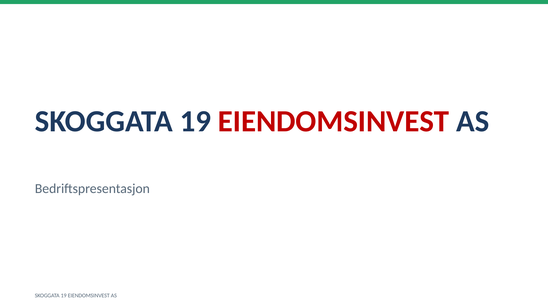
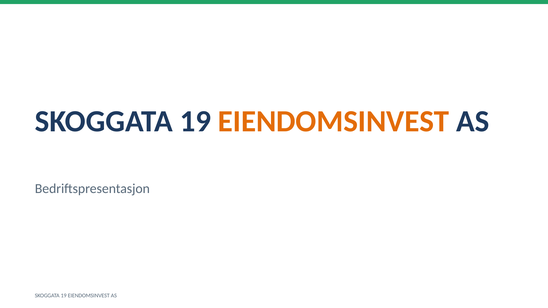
EIENDOMSINVEST colour: red -> orange (334, 122)
